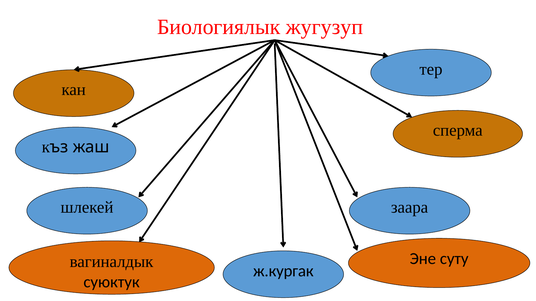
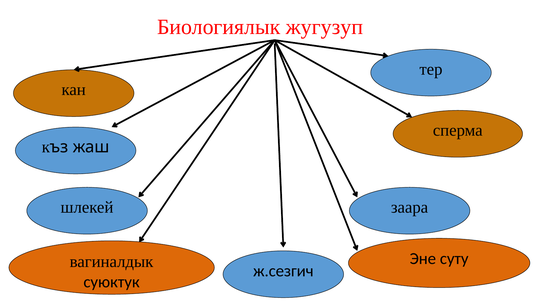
ж.кургак: ж.кургак -> ж.сезгич (283, 271)
